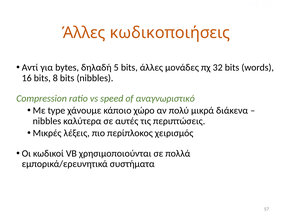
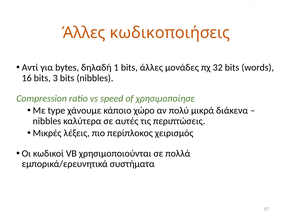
5: 5 -> 1 (116, 67)
8: 8 -> 3 (55, 78)
αναγνωριστικό: αναγνωριστικό -> χρησιμοποίησε (165, 99)
